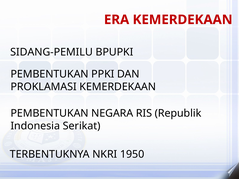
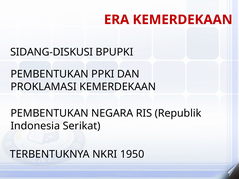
SIDANG-PEMILU: SIDANG-PEMILU -> SIDANG-DISKUSI (52, 52)
